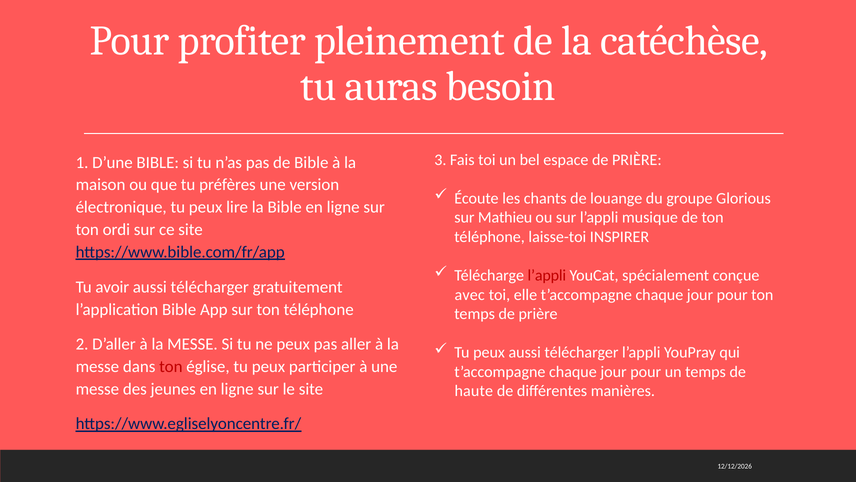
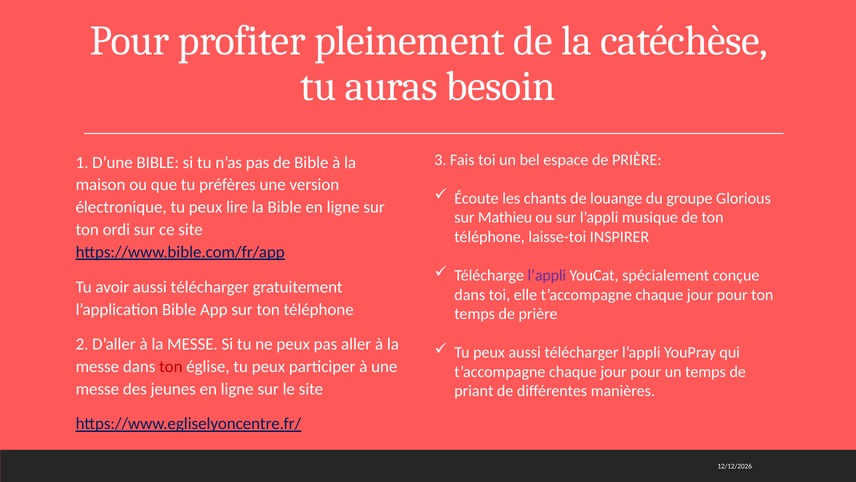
l’appli colour: red -> purple (547, 275)
avec: avec -> dans (470, 294)
haute: haute -> priant (474, 391)
